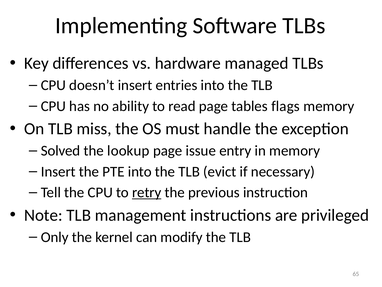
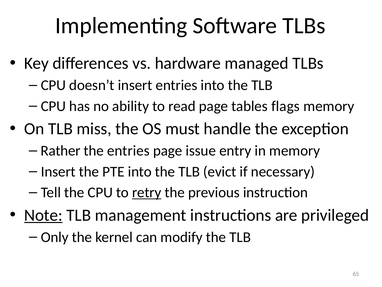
Solved: Solved -> Rather (61, 151)
the lookup: lookup -> entries (128, 151)
Note underline: none -> present (43, 215)
